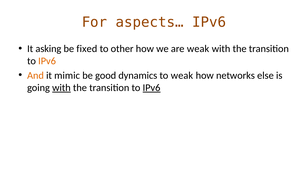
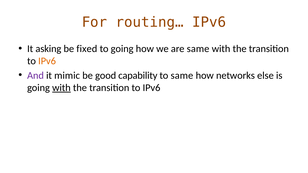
aspects…: aspects… -> routing… (150, 22)
to other: other -> going (122, 49)
are weak: weak -> same (198, 49)
And colour: orange -> purple (35, 76)
dynamics: dynamics -> capability (138, 76)
to weak: weak -> same (182, 76)
IPv6 underline: present -> none (152, 88)
